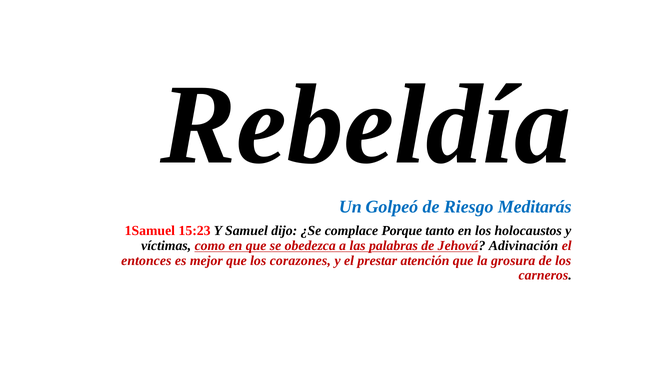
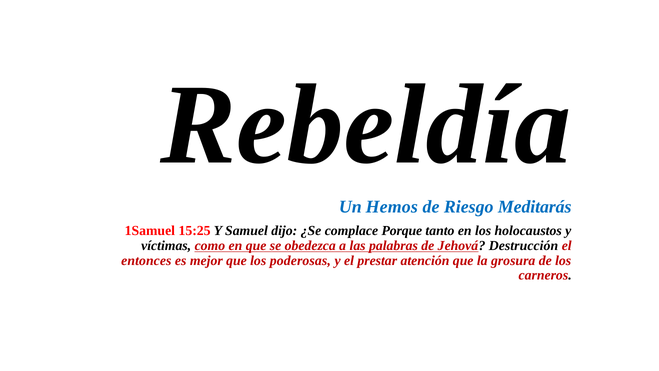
Golpeó: Golpeó -> Hemos (392, 207)
15:23: 15:23 -> 15:25 (195, 231)
Adivinación: Adivinación -> Destrucción (523, 245)
corazones: corazones -> poderosas (300, 260)
